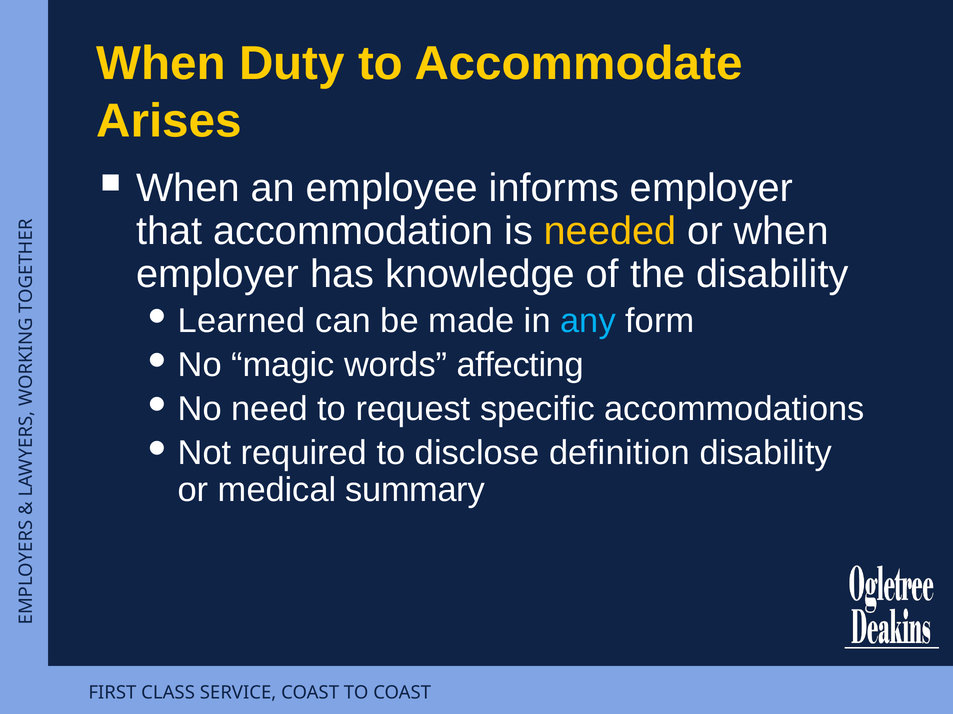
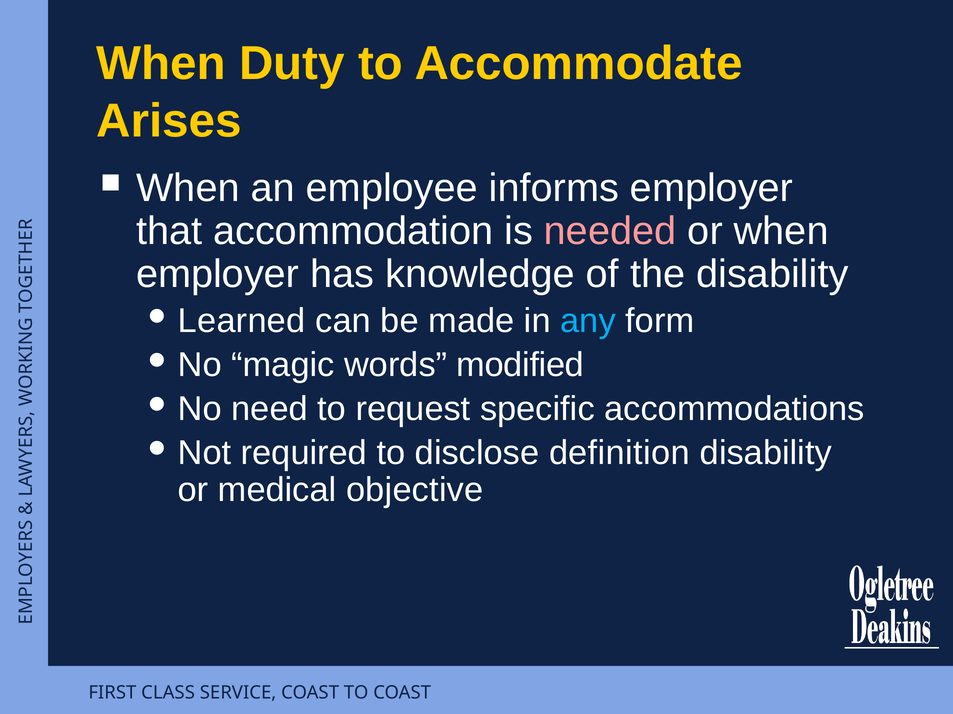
needed colour: yellow -> pink (610, 231)
affecting: affecting -> modified (520, 365)
summary: summary -> objective (415, 490)
